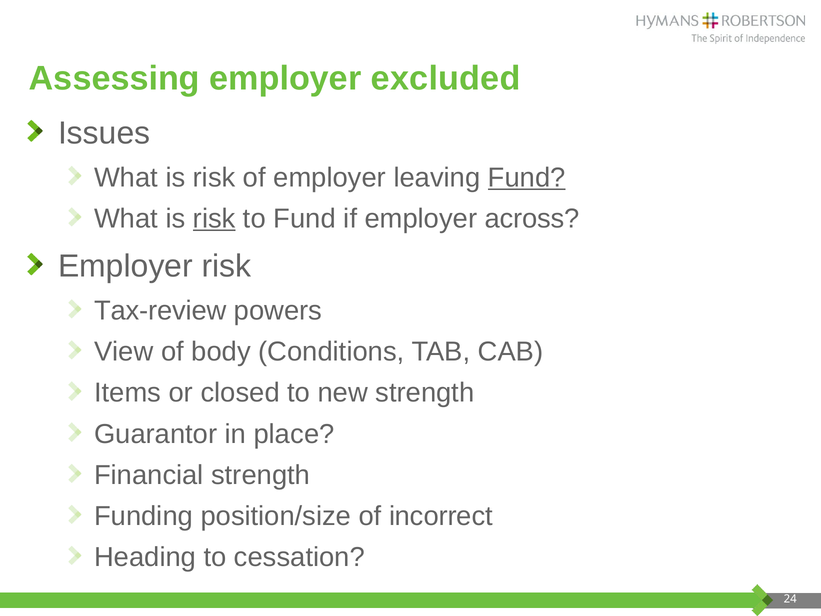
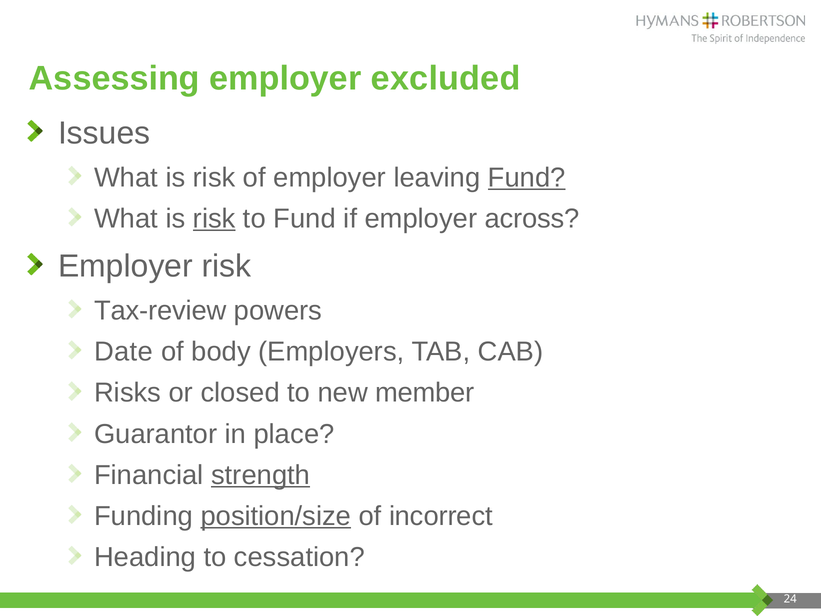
View: View -> Date (124, 352)
Conditions: Conditions -> Employers (331, 352)
Items: Items -> Risks (128, 393)
new strength: strength -> member (425, 393)
strength underline: none -> present (261, 475)
position/size underline: none -> present (276, 516)
